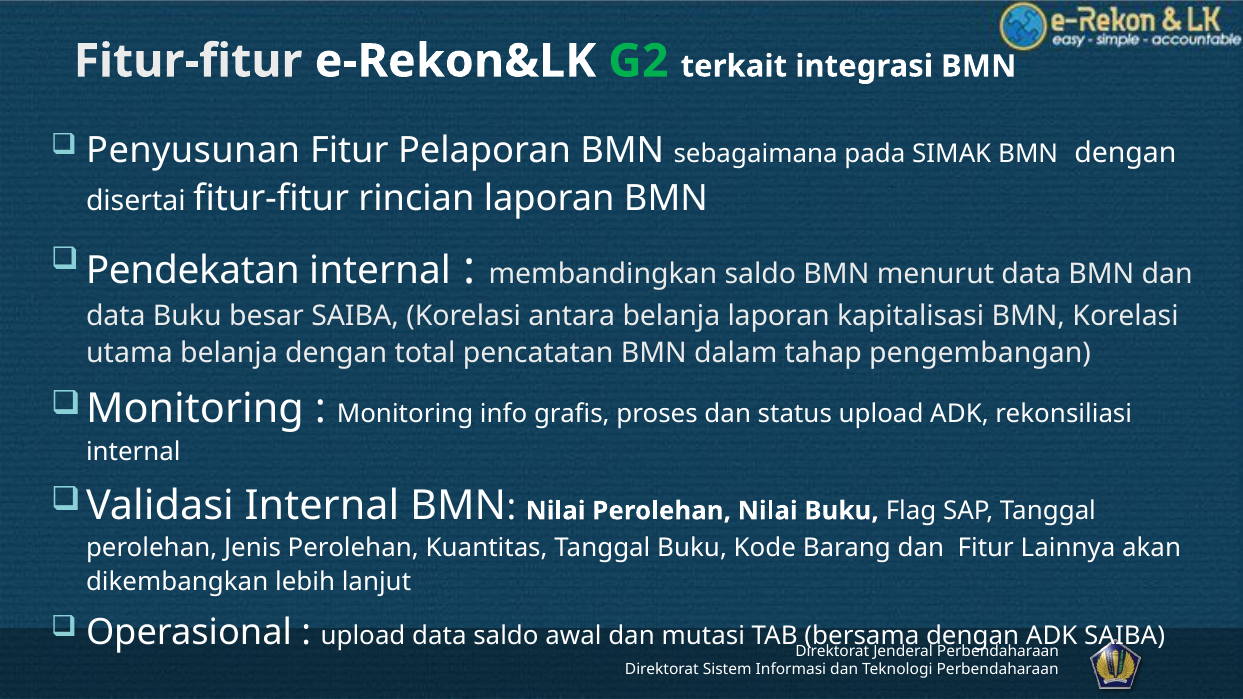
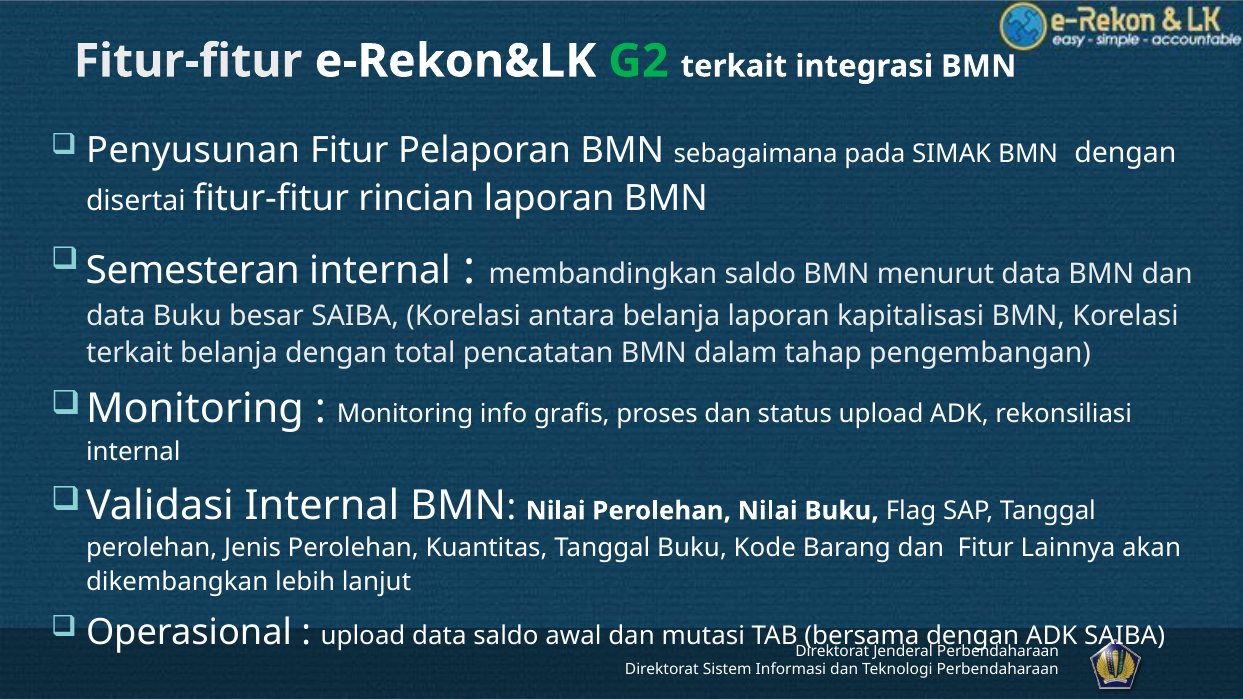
Pendekatan: Pendekatan -> Semesteran (193, 270)
utama: utama -> terkait (129, 354)
